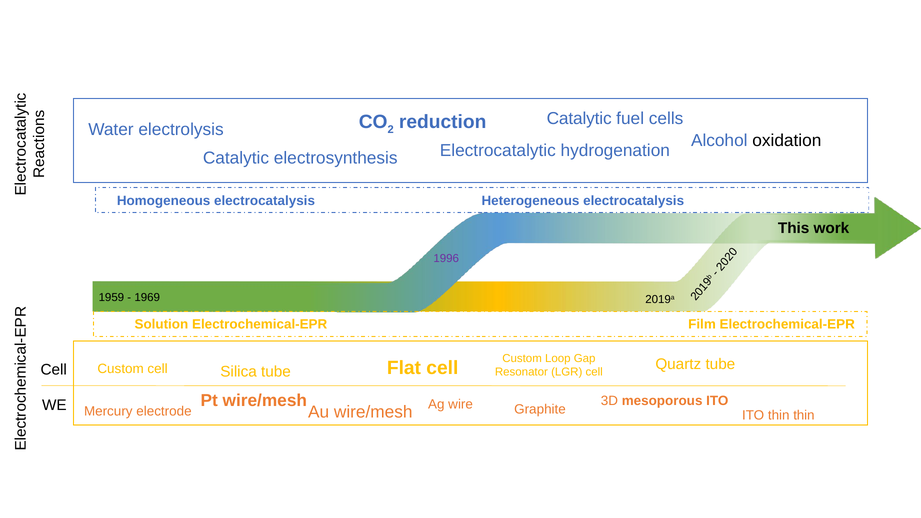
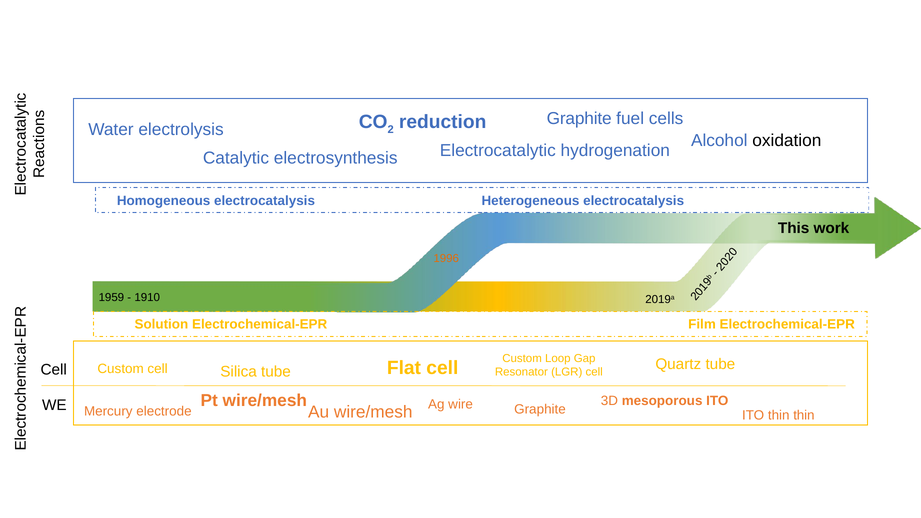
Catalytic: Catalytic -> Graphite (579, 118)
1996 colour: purple -> orange (446, 259)
1969: 1969 -> 1910 (147, 298)
